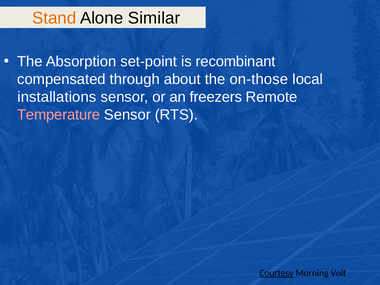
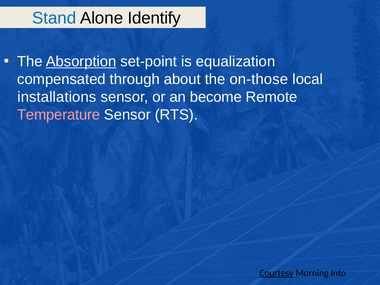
Stand colour: orange -> blue (54, 18)
Similar: Similar -> Identify (154, 18)
Absorption underline: none -> present (81, 61)
recombinant: recombinant -> equalization (235, 61)
freezers: freezers -> become (216, 97)
Volt: Volt -> Into (338, 273)
